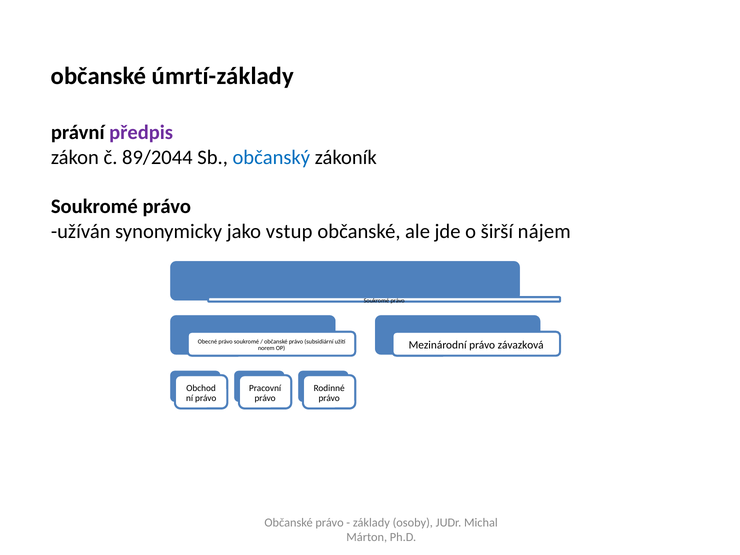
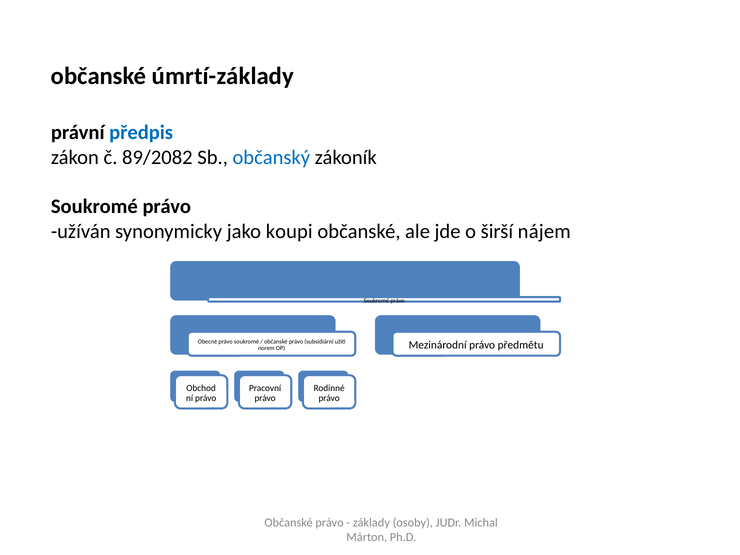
předpis colour: purple -> blue (141, 133)
89/2044: 89/2044 -> 89/2082 (157, 157)
vstup: vstup -> koupi (289, 231)
závazková: závazková -> předmětu (521, 345)
